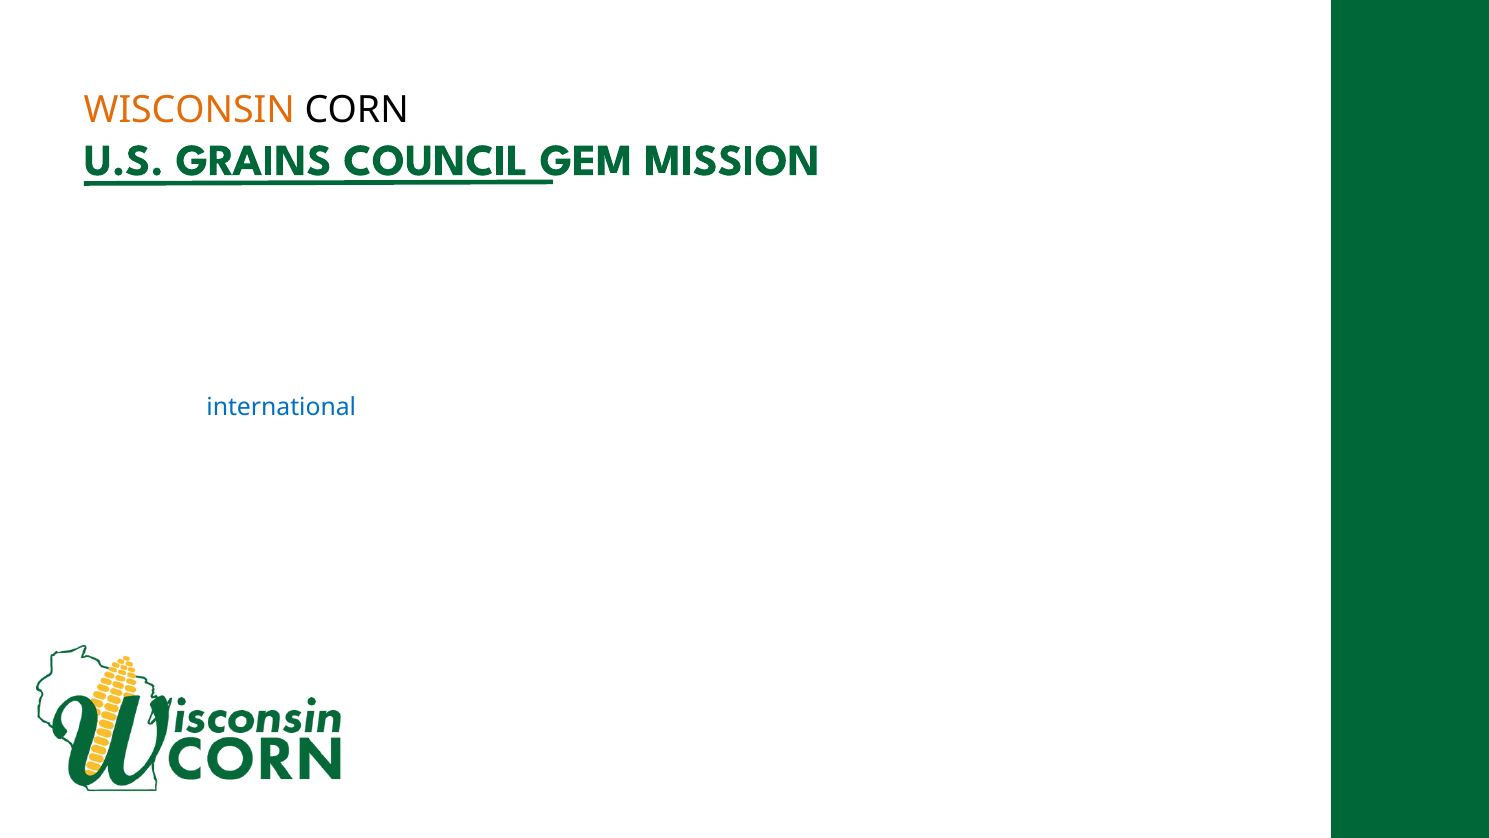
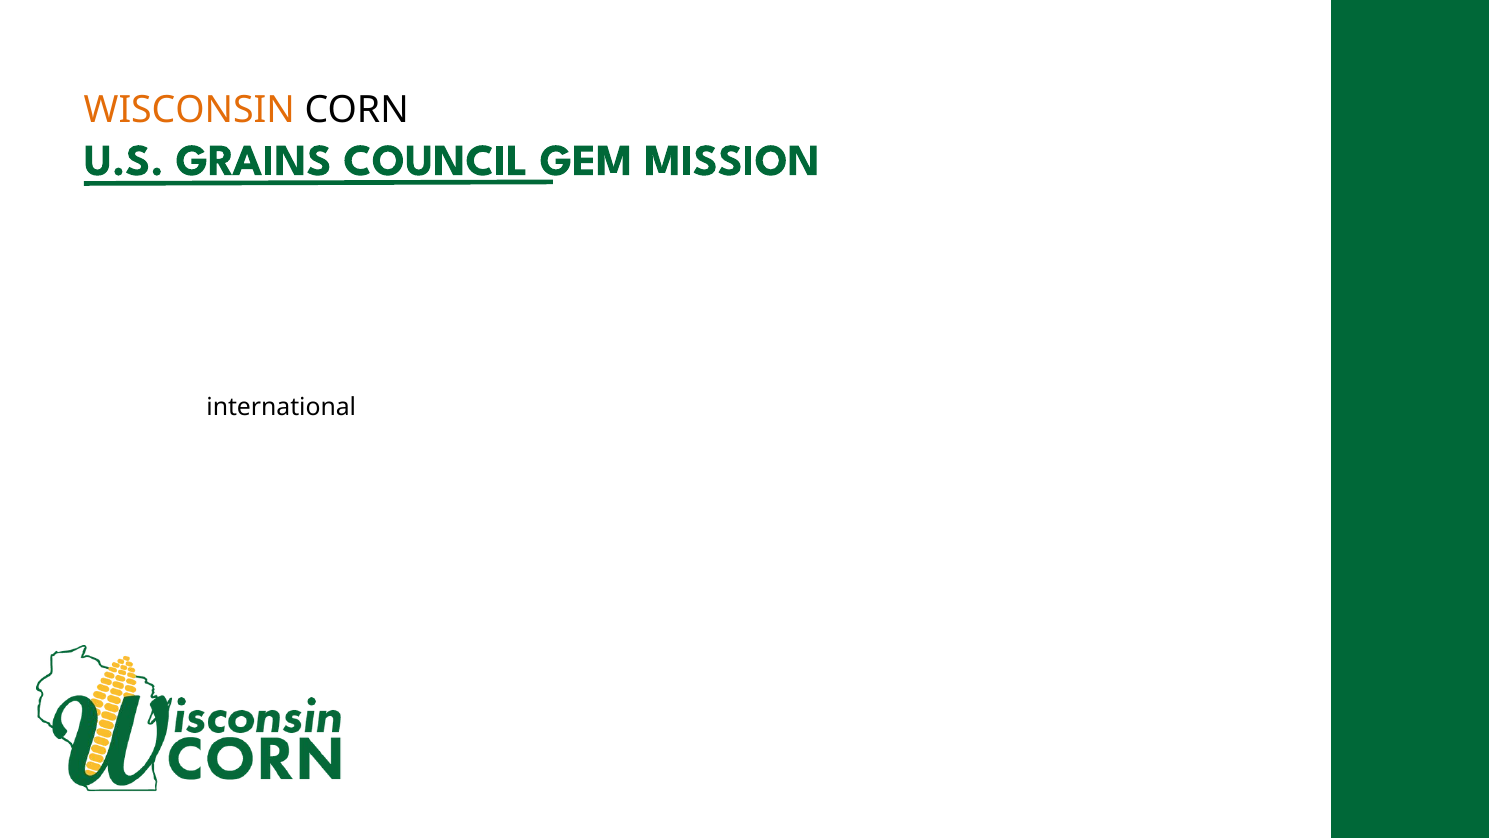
international colour: blue -> black (281, 407)
